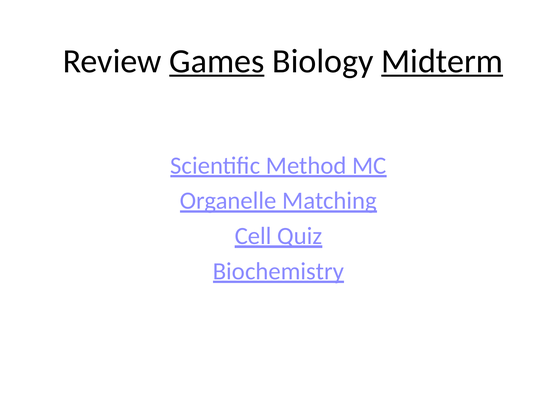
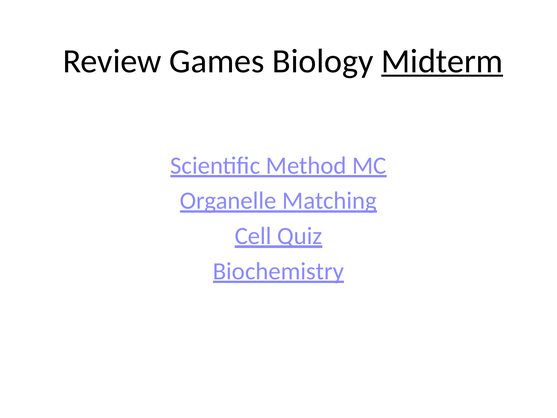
Games underline: present -> none (217, 61)
